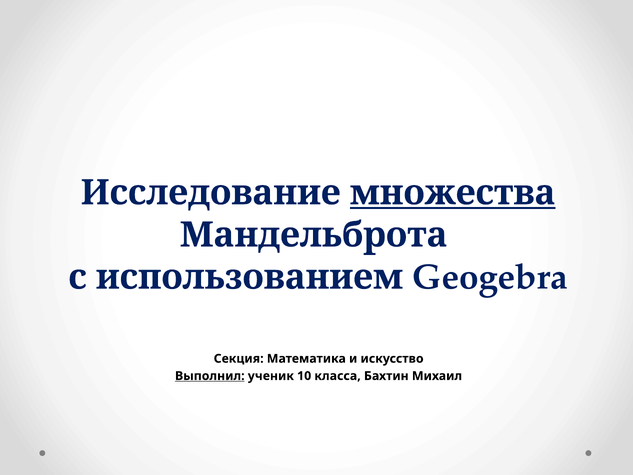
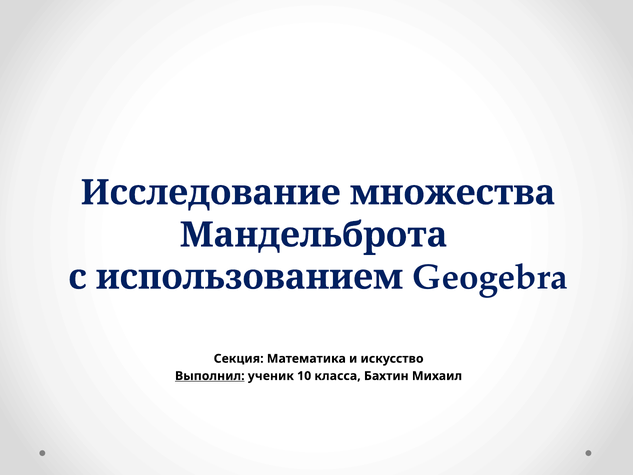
множества underline: present -> none (453, 193)
